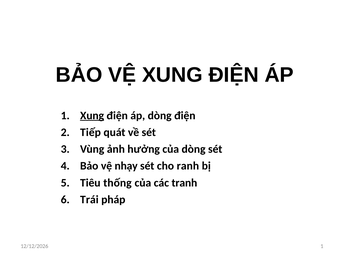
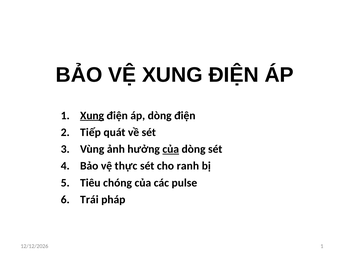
của underline: none -> present (171, 149)
nhạy: nhạy -> thực (126, 166)
thống: thống -> chóng (118, 183)
tranh: tranh -> pulse (184, 183)
